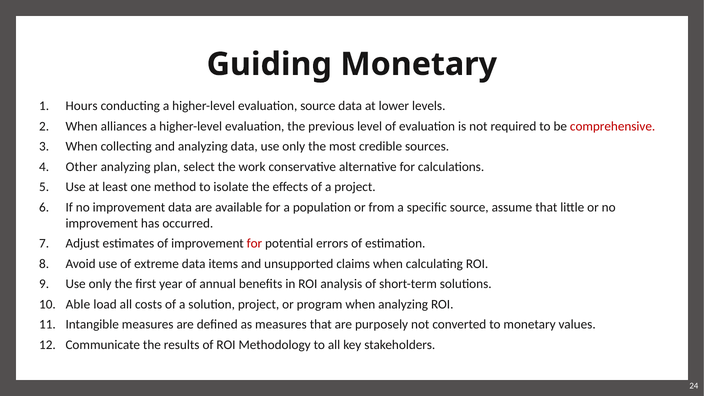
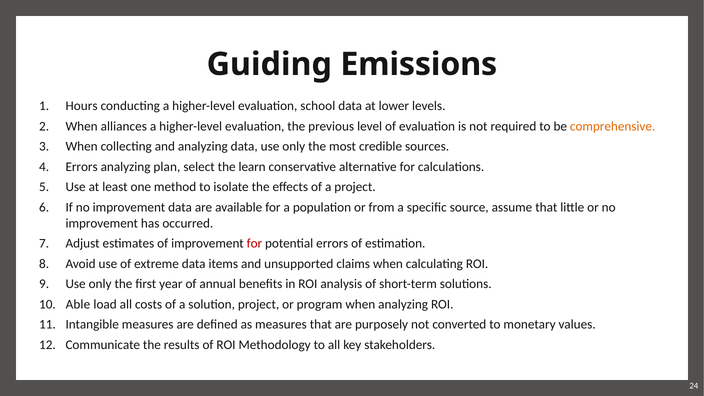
Guiding Monetary: Monetary -> Emissions (419, 64)
evaluation source: source -> school (318, 106)
comprehensive colour: red -> orange (613, 126)
Other: Other -> Errors (82, 167)
work: work -> learn (252, 167)
